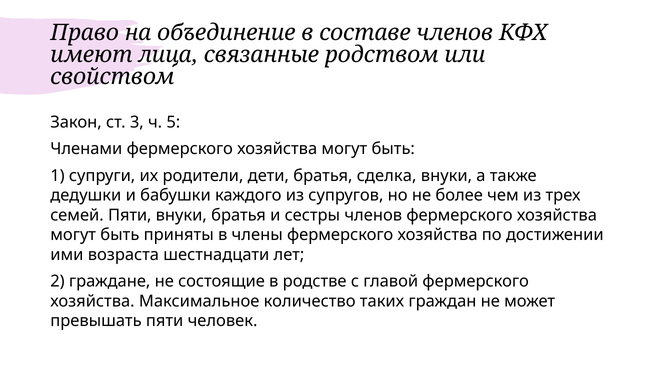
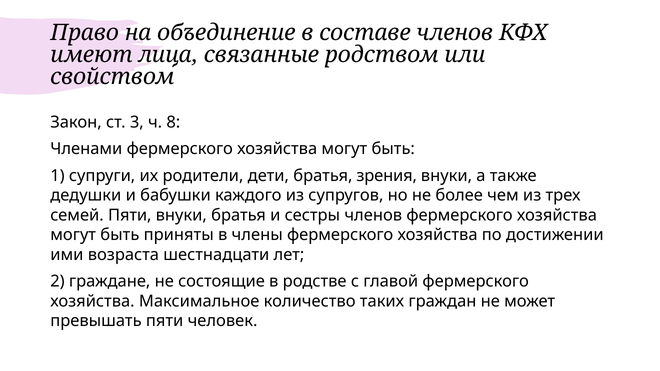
5: 5 -> 8 (173, 122)
сделка: сделка -> зрения (387, 176)
